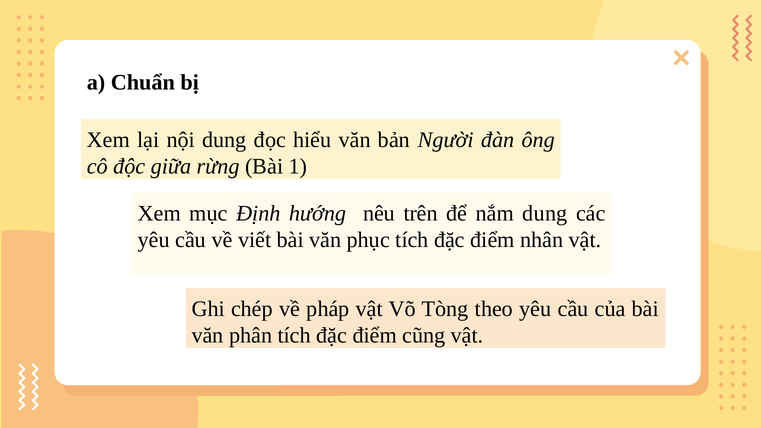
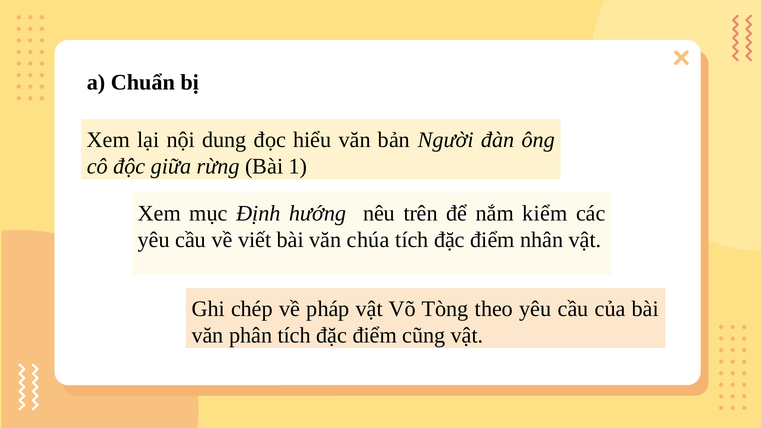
nắm dung: dung -> kiểm (545, 213)
phục: phục -> chúa (368, 240)
